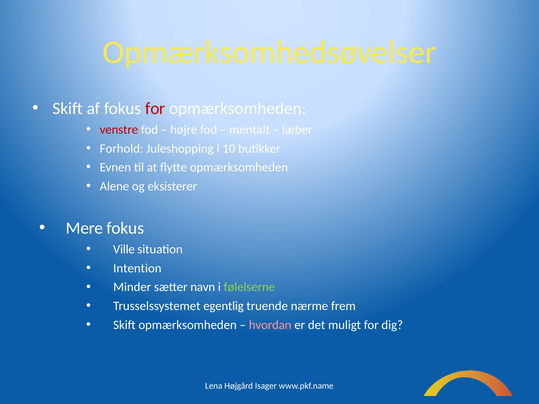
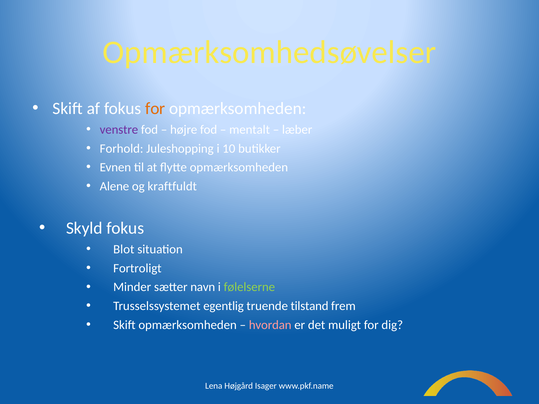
for colour: red -> orange (155, 109)
venstre colour: red -> purple (119, 130)
eksisterer: eksisterer -> kraftfuldt (172, 186)
Mere: Mere -> Skyld (84, 228)
Ville: Ville -> Blot (124, 250)
Intention: Intention -> Fortroligt (137, 268)
nærme: nærme -> tilstand (310, 306)
